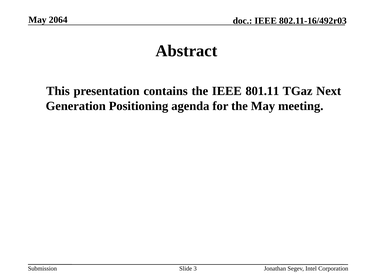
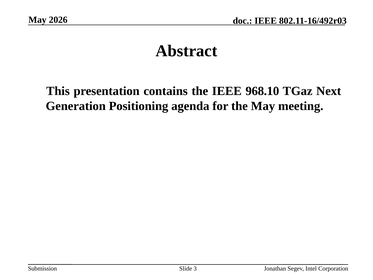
2064: 2064 -> 2026 (58, 20)
801.11: 801.11 -> 968.10 (262, 91)
